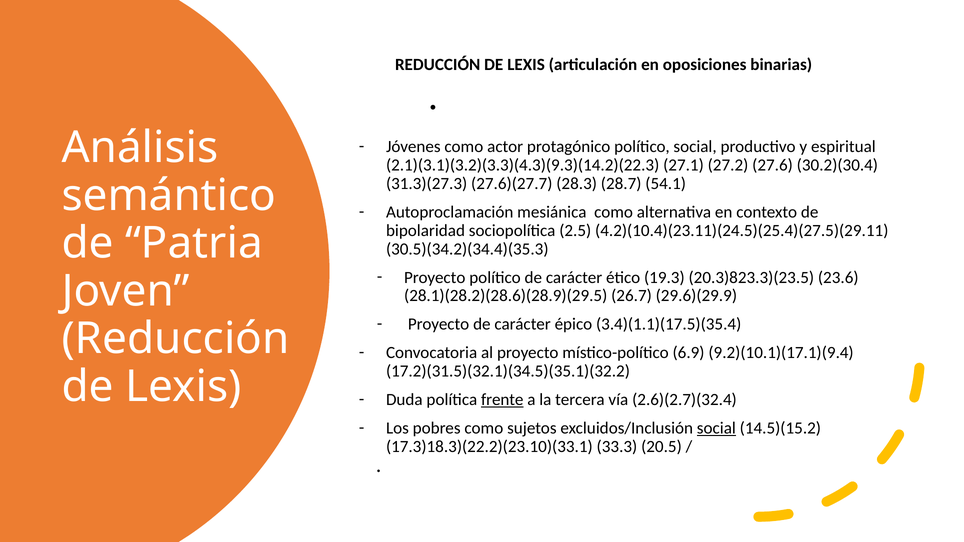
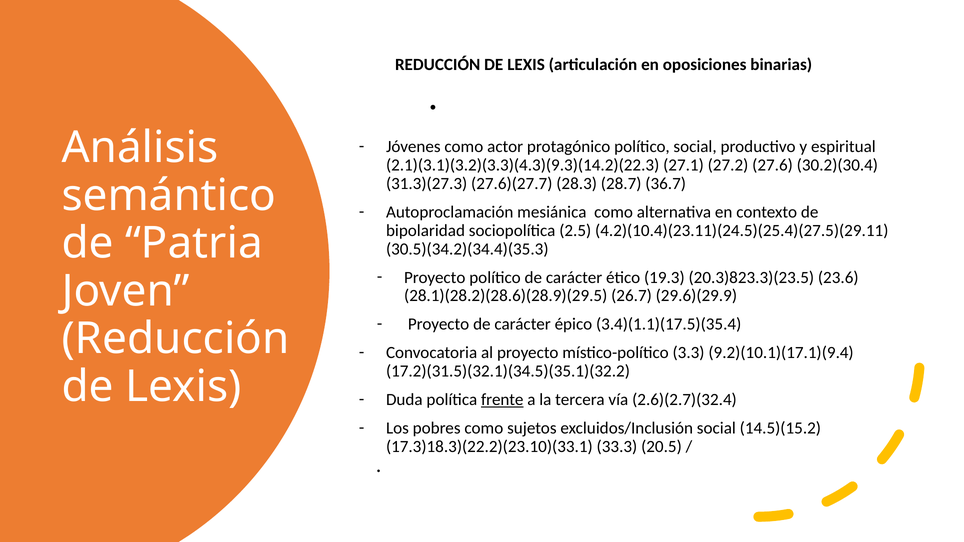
54.1: 54.1 -> 36.7 (666, 184)
6.9: 6.9 -> 3.3 (689, 353)
social underline: present -> none (716, 428)
